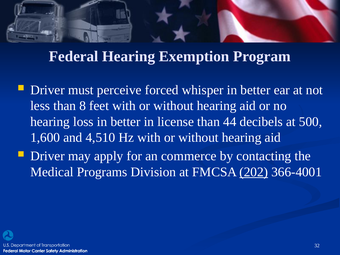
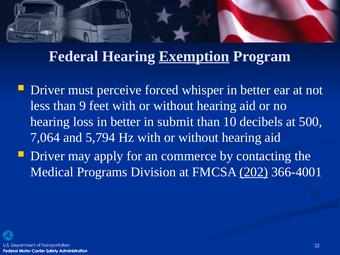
Exemption underline: none -> present (194, 56)
8: 8 -> 9 (83, 106)
license: license -> submit (176, 122)
44: 44 -> 10 (230, 122)
1,600: 1,600 -> 7,064 (45, 138)
4,510: 4,510 -> 5,794 (100, 138)
